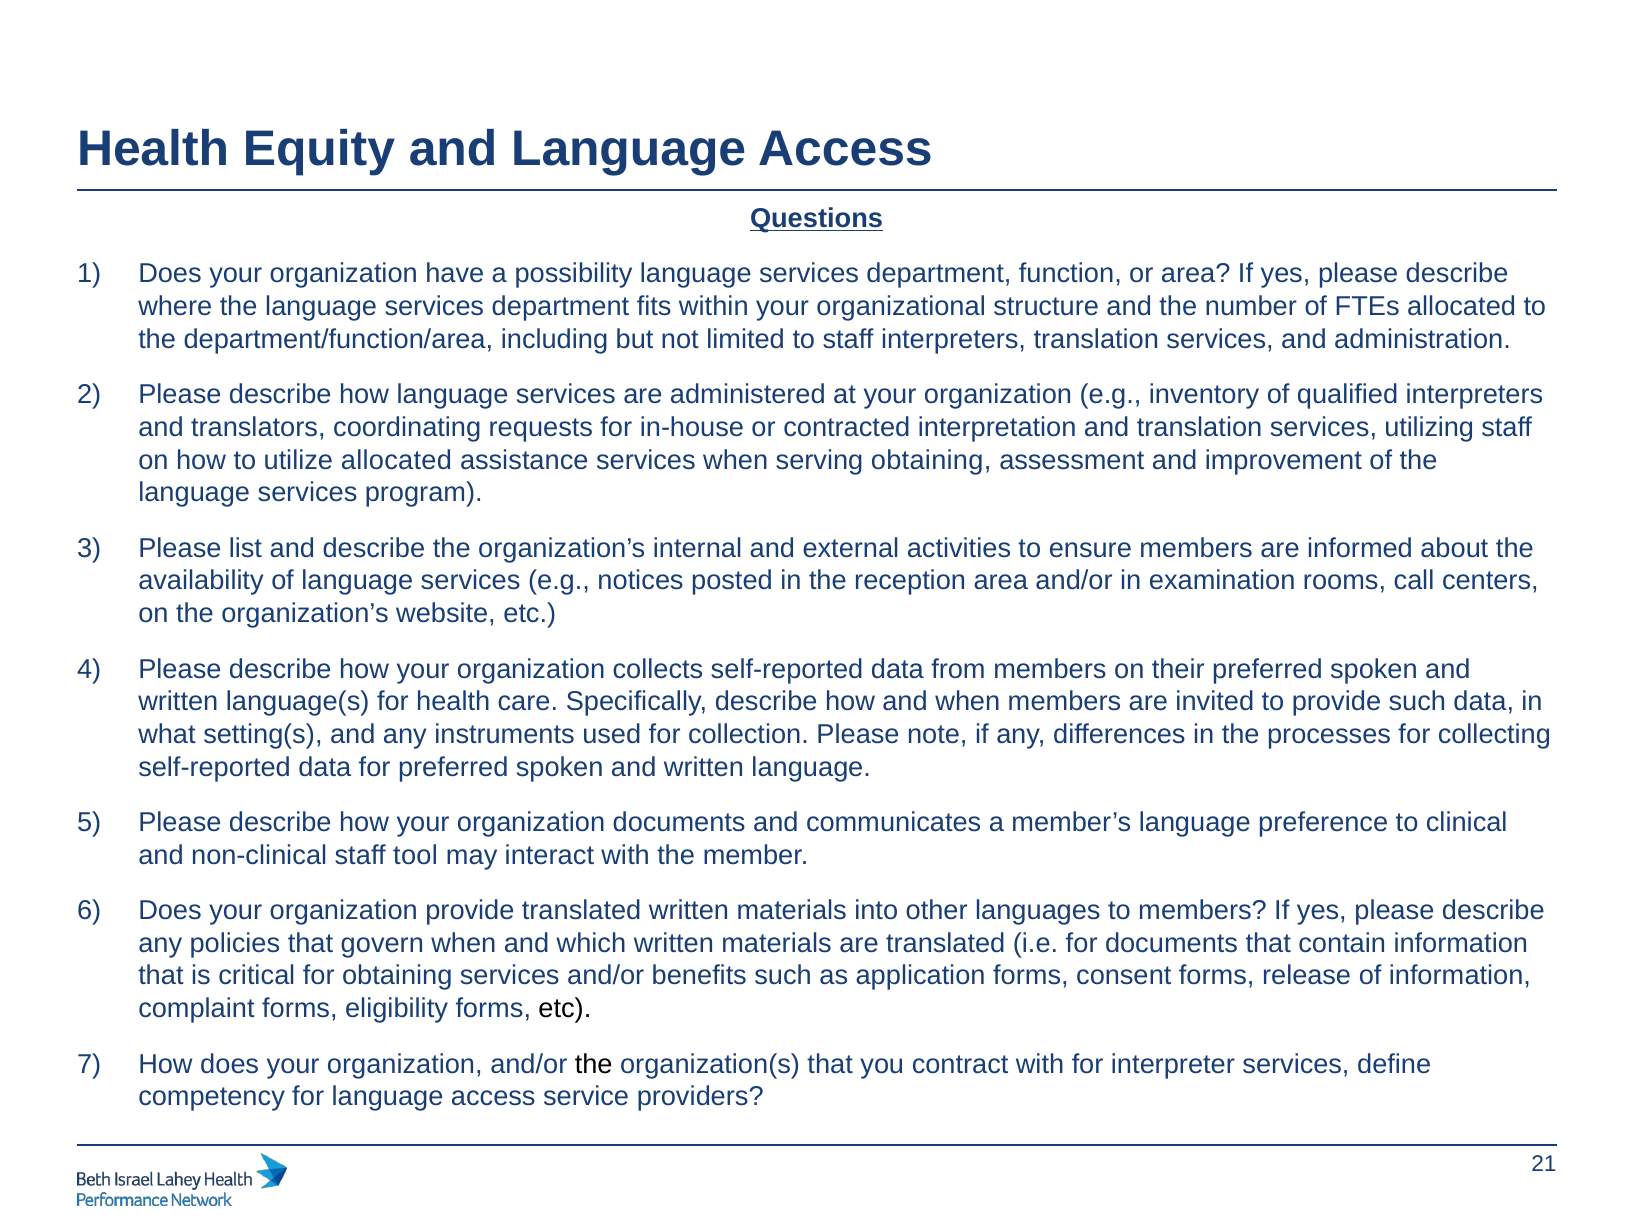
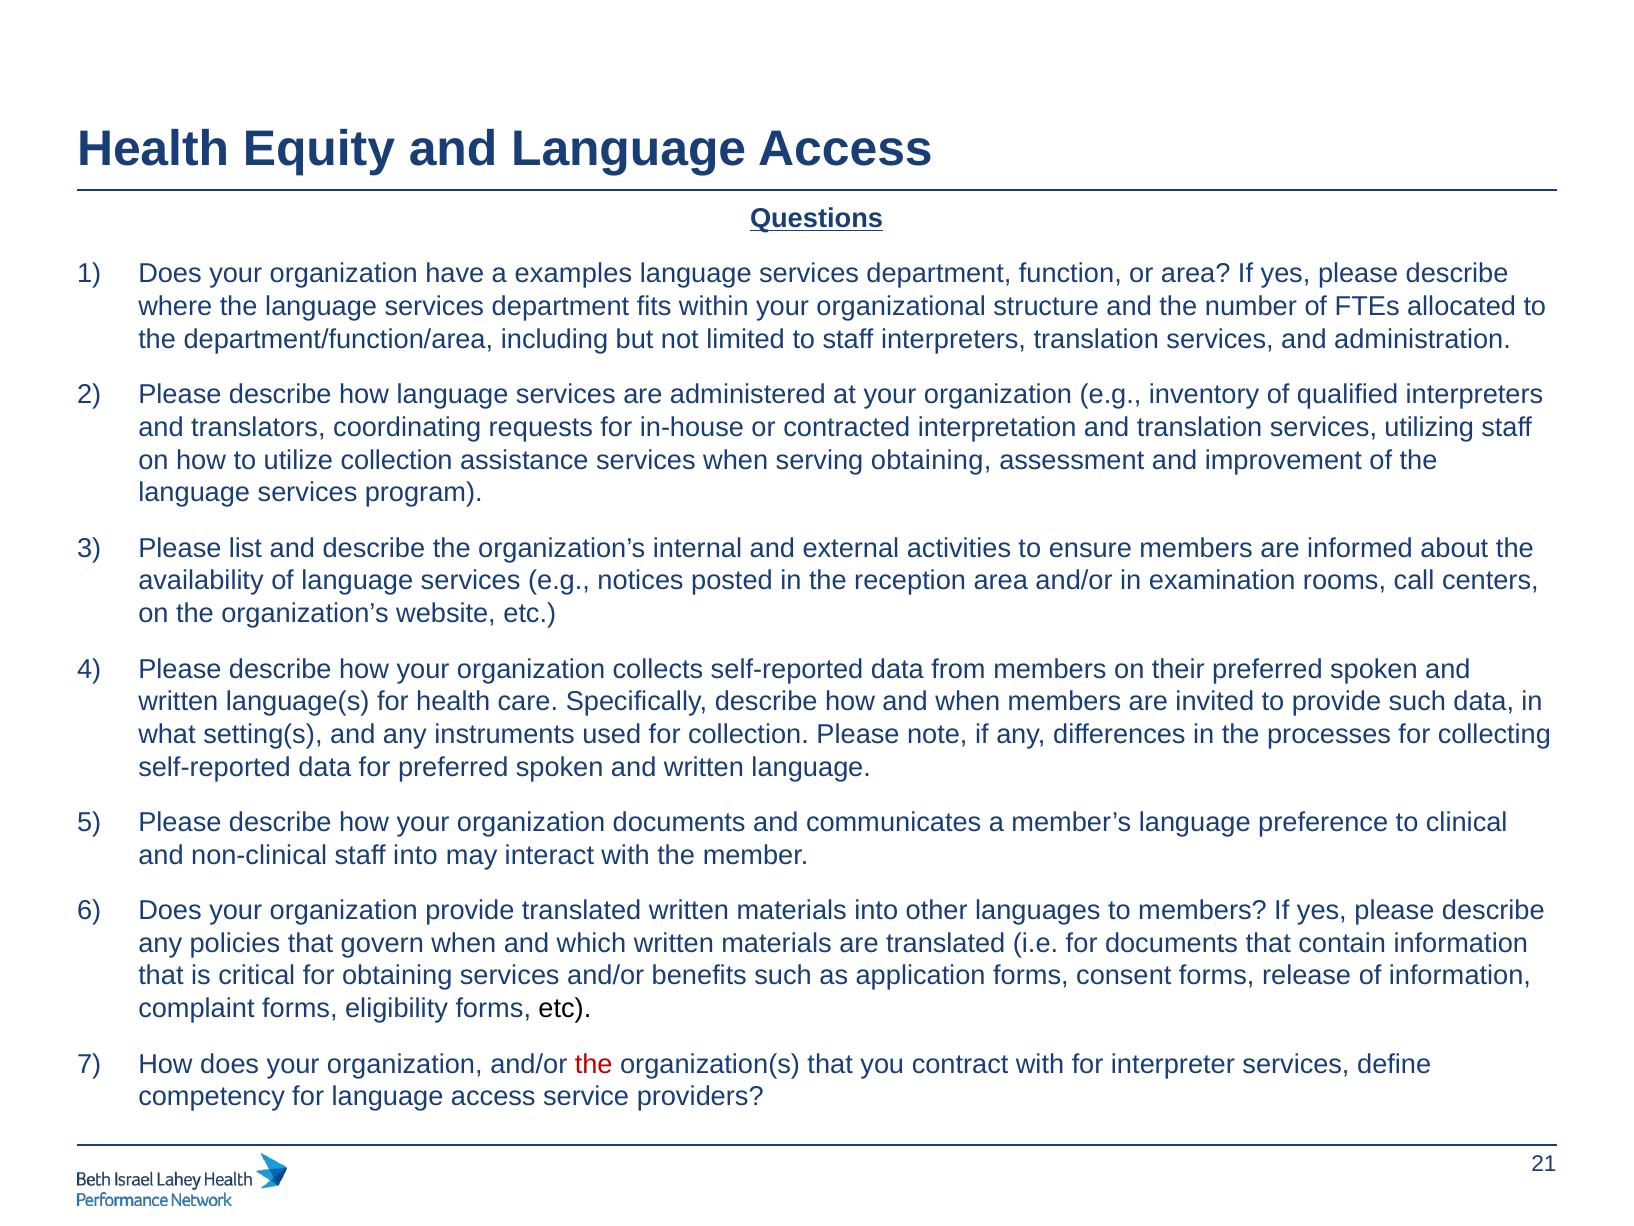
possibility: possibility -> examples (573, 274)
utilize allocated: allocated -> collection (397, 460)
staff tool: tool -> into (416, 855)
the colour: black -> red (594, 1064)
